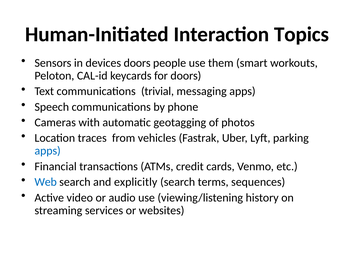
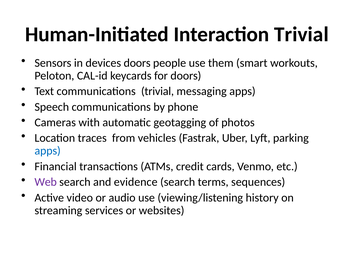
Interaction Topics: Topics -> Trivial (301, 34)
Web colour: blue -> purple (46, 182)
explicitly: explicitly -> evidence (136, 182)
